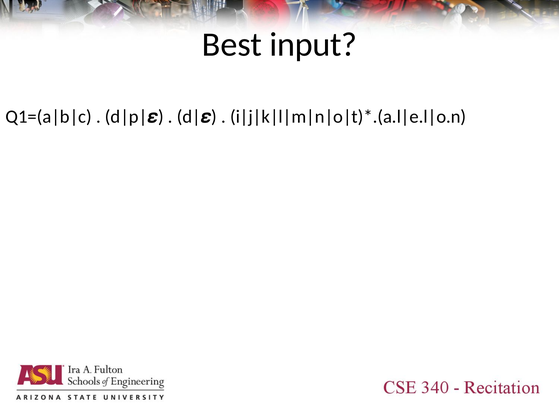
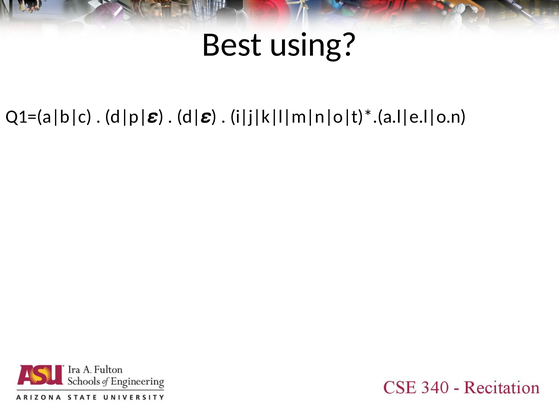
input: input -> using (313, 45)
